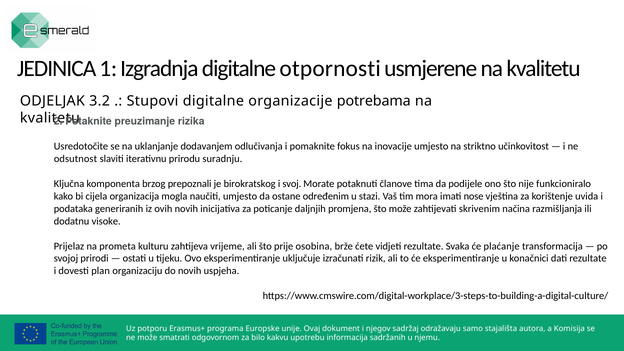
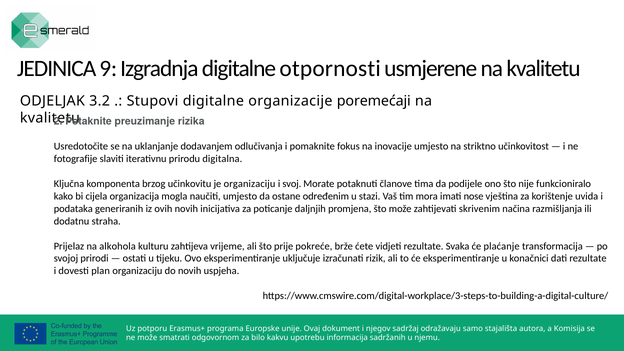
1: 1 -> 9 (108, 69)
potrebama: potrebama -> poremećaji (374, 101)
odsutnost: odsutnost -> fotografije (76, 159)
suradnju: suradnju -> digitalna (222, 159)
prepoznali: prepoznali -> učinkovitu (190, 184)
je birokratskog: birokratskog -> organizaciju (250, 184)
visoke: visoke -> straha (106, 221)
prometa: prometa -> alkohola (118, 246)
osobina: osobina -> pokreće (314, 246)
